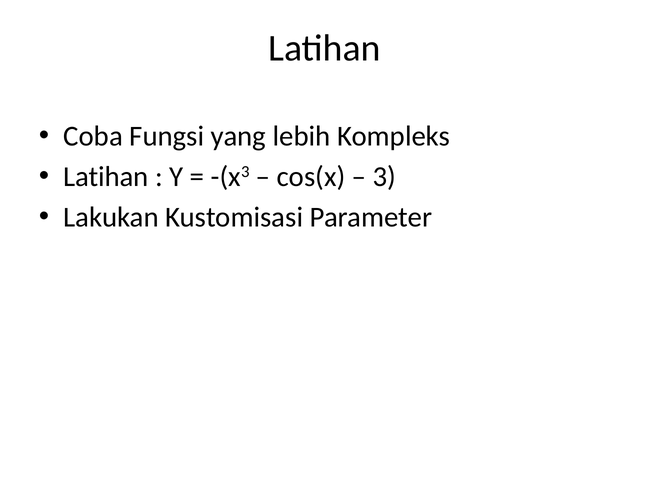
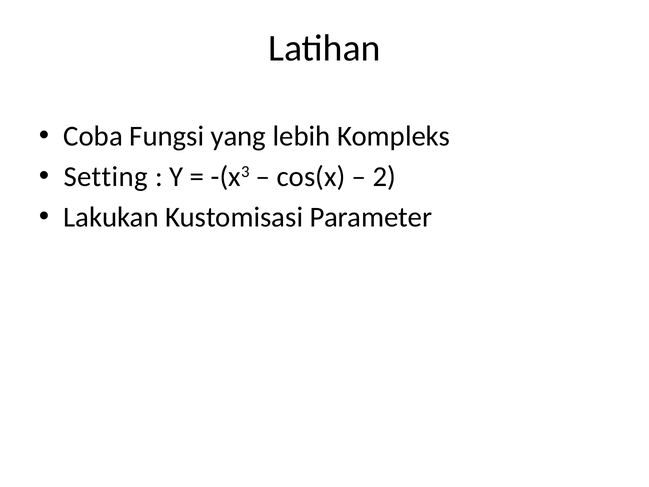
Latihan: Latihan -> Setting (106, 177)
3: 3 -> 2 (384, 177)
